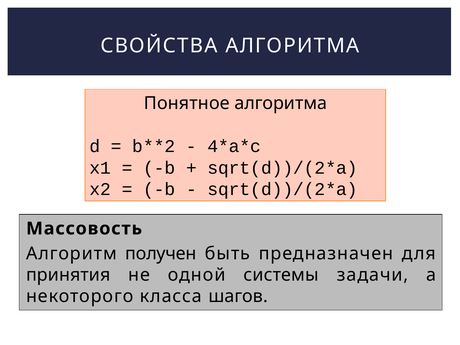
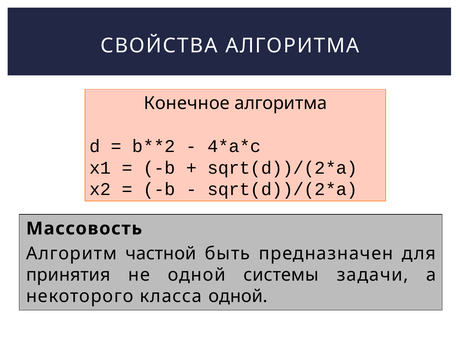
Понятное: Понятное -> Конечное (187, 103)
получен: получен -> частной (161, 254)
класса шагов: шагов -> одной (238, 296)
